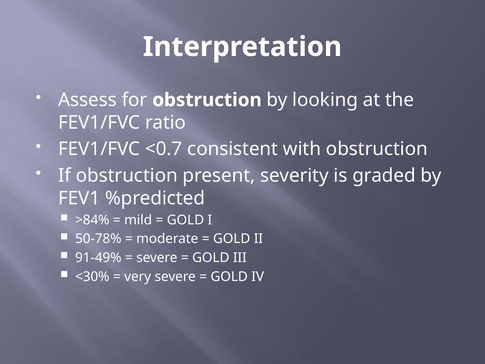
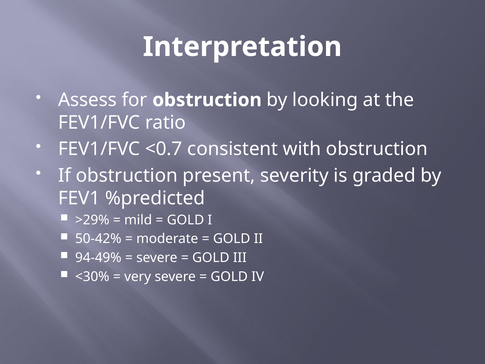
>84%: >84% -> >29% (92, 220)
50-78%: 50-78% -> 50-42% (98, 239)
91-49%: 91-49% -> 94-49% (98, 258)
